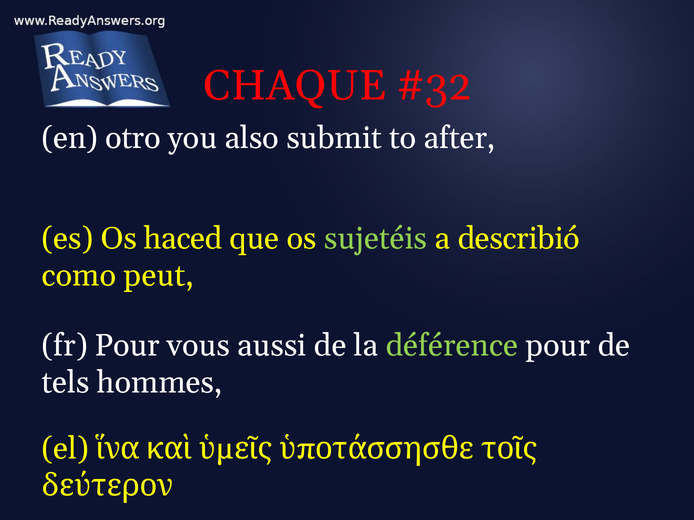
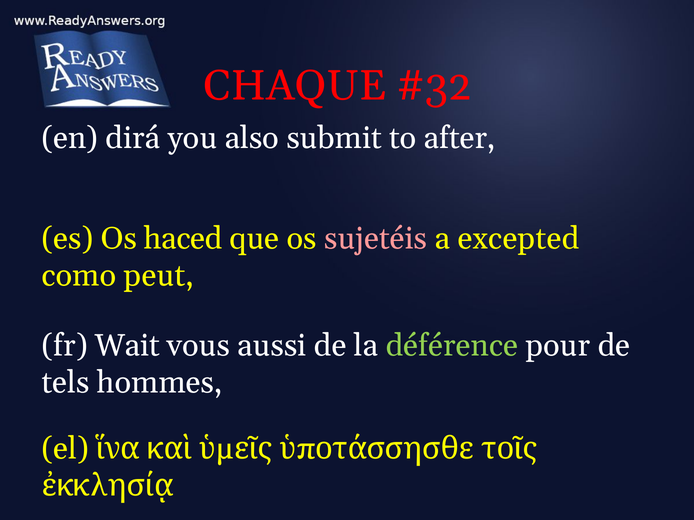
otro: otro -> dirá (133, 138)
sujetéis colour: light green -> pink (376, 239)
describió: describió -> excepted (518, 239)
fr Pour: Pour -> Wait (127, 346)
δεύτερον: δεύτερον -> ἐκκλησίᾳ (108, 486)
